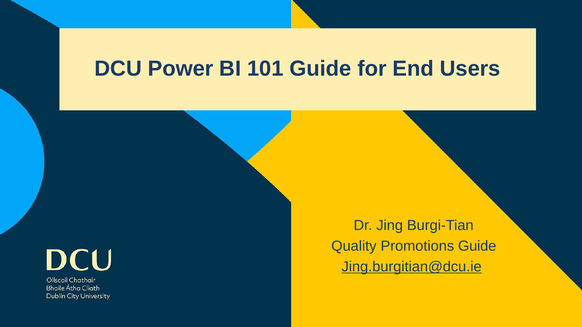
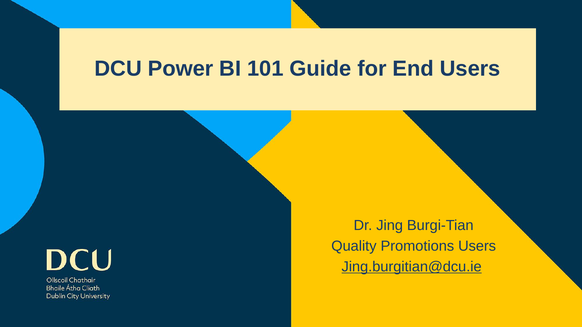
Promotions Guide: Guide -> Users (477, 246)
